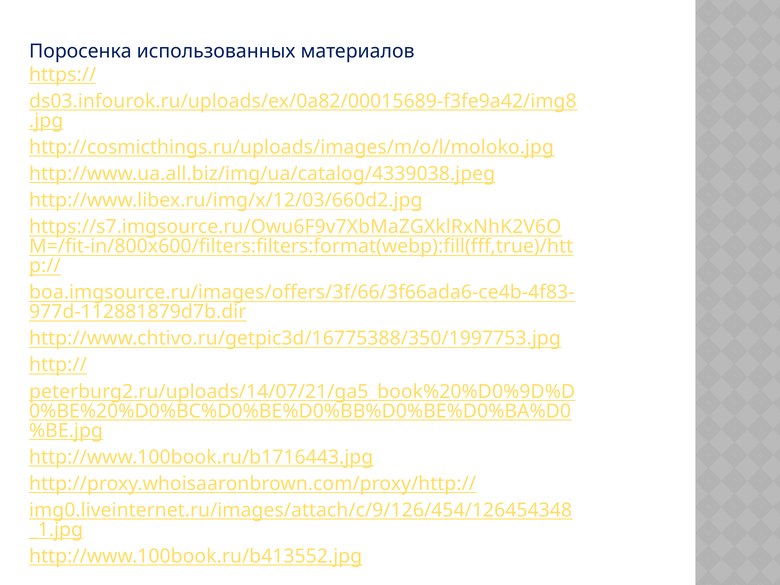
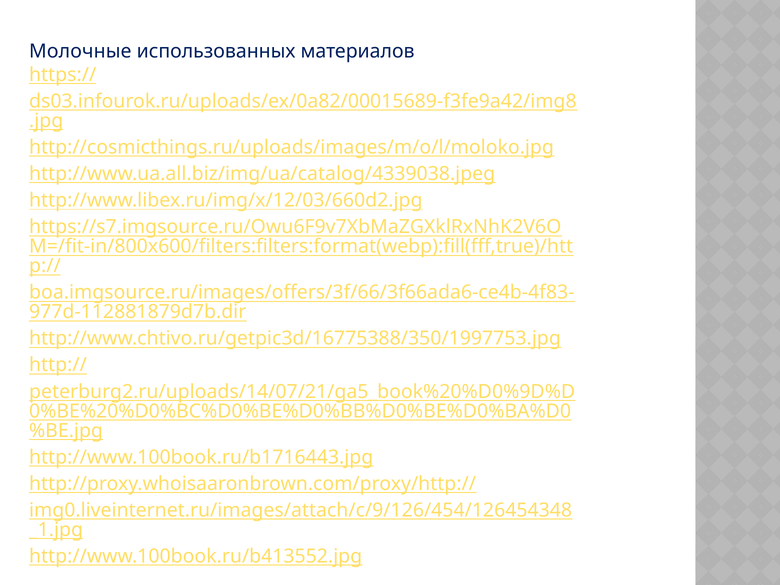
Поросенка: Поросенка -> Молочные (80, 51)
